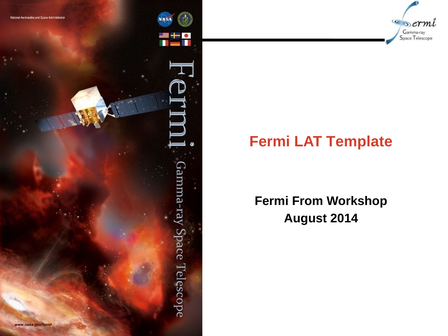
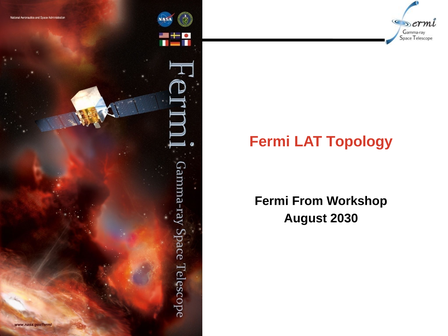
Template: Template -> Topology (359, 141)
2014: 2014 -> 2030 (344, 218)
